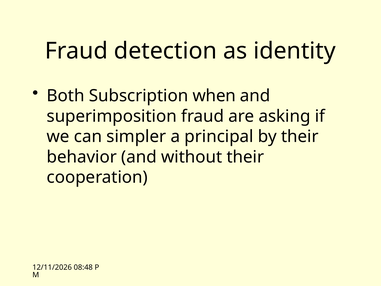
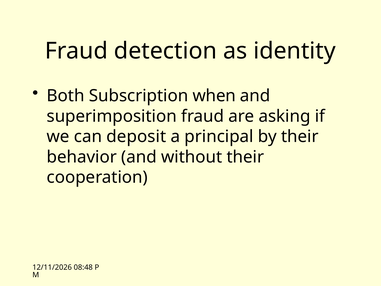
simpler: simpler -> deposit (136, 136)
